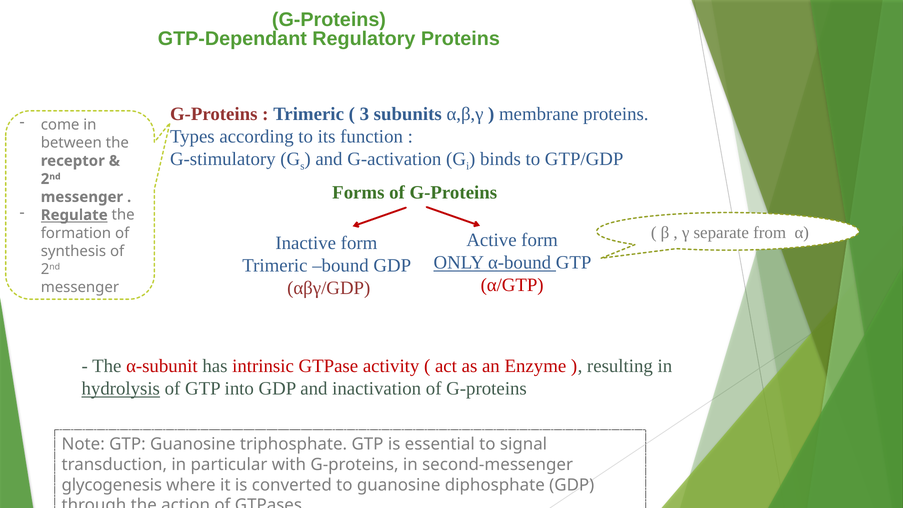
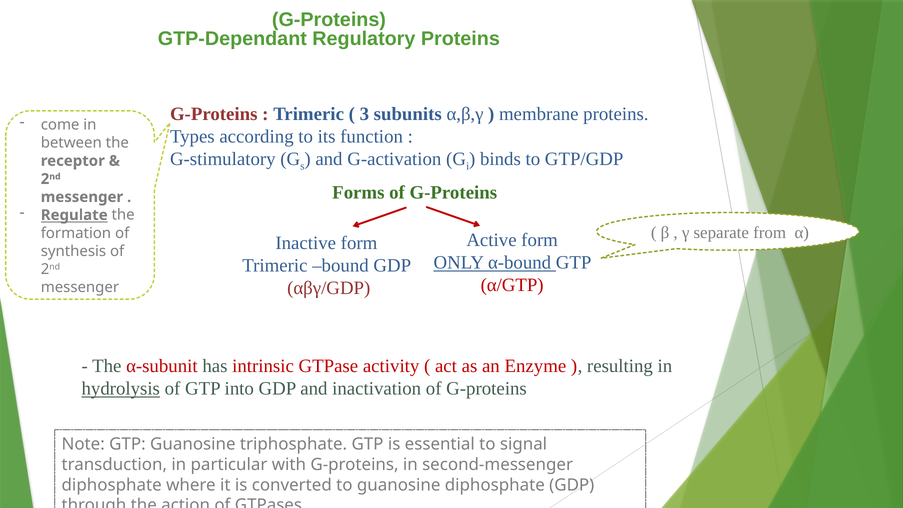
glycogenesis: glycogenesis -> diphosphate (112, 485)
